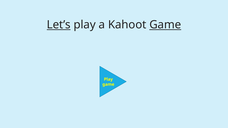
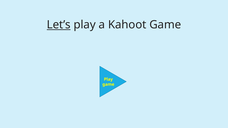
Game underline: present -> none (165, 25)
